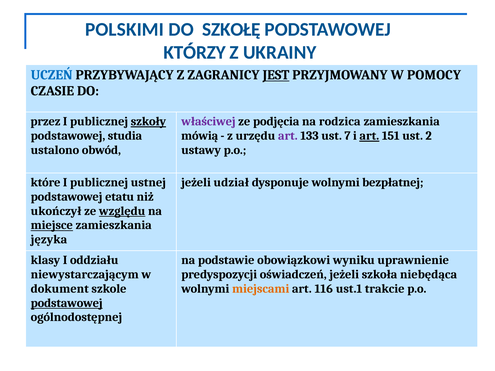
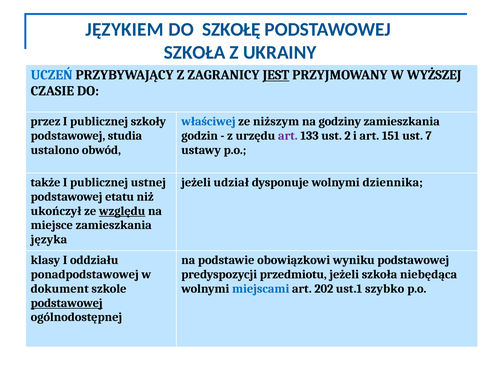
POLSKIMI: POLSKIMI -> JĘZYKIEM (125, 29)
KTÓRZY: KTÓRZY -> SZKOŁA (195, 53)
POMOCY: POMOCY -> WYŻSZEJ (434, 75)
szkoły underline: present -> none (148, 122)
właściwej colour: purple -> blue (208, 122)
podjęcia: podjęcia -> niższym (276, 122)
rodzica: rodzica -> godziny (340, 122)
mówią: mówią -> godzin (200, 136)
7: 7 -> 2 (347, 136)
art underline: present -> none (369, 136)
2: 2 -> 7 (429, 136)
które: które -> także (46, 183)
bezpłatnej: bezpłatnej -> dziennika (393, 183)
miejsce underline: present -> none (52, 225)
wyniku uprawnienie: uprawnienie -> podstawowej (413, 260)
niewystarczającym: niewystarczającym -> ponadpodstawowej (85, 275)
oświadczeń: oświadczeń -> przedmiotu (293, 275)
miejscami colour: orange -> blue (261, 289)
116: 116 -> 202 (324, 289)
trakcie: trakcie -> szybko (385, 289)
